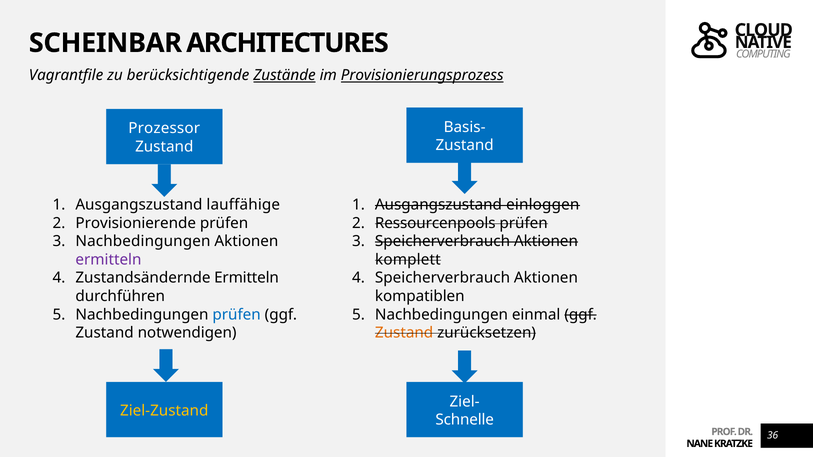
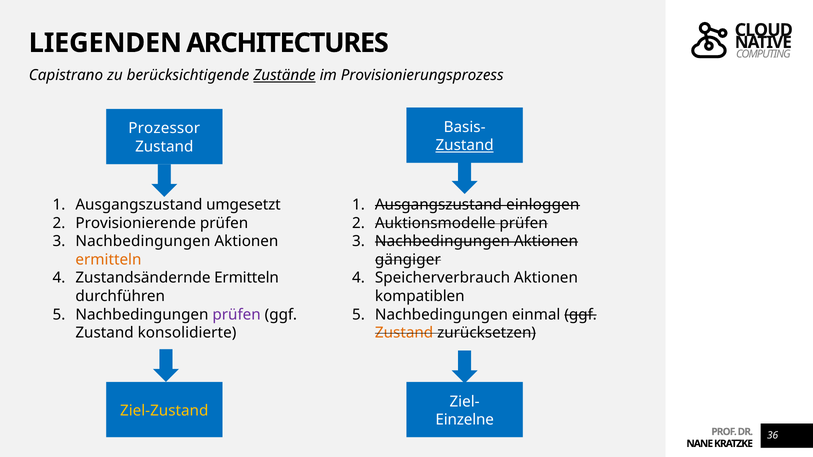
SCHEINBAR: SCHEINBAR -> LIEGENDEN (105, 43)
Vagrantfile: Vagrantfile -> Capistrano (66, 75)
Provisionierungsprozess underline: present -> none (422, 75)
Zustand underline: none -> present (465, 145)
lauffähige: lauffähige -> umgesetzt (243, 205)
Ressourcenpools: Ressourcenpools -> Auktionsmodelle (435, 223)
Speicherverbrauch: Speicherverbrauch -> Nachbedingungen (442, 242)
ermitteln colour: purple -> orange (108, 260)
komplett: komplett -> gängiger (408, 260)
prüfen colour: blue -> purple (237, 315)
notwendigen: notwendigen -> konsolidierte (187, 333)
Schnelle: Schnelle -> Einzelne (465, 420)
